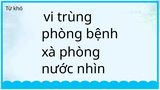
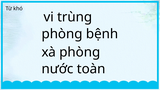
nhìn: nhìn -> toàn (91, 69)
